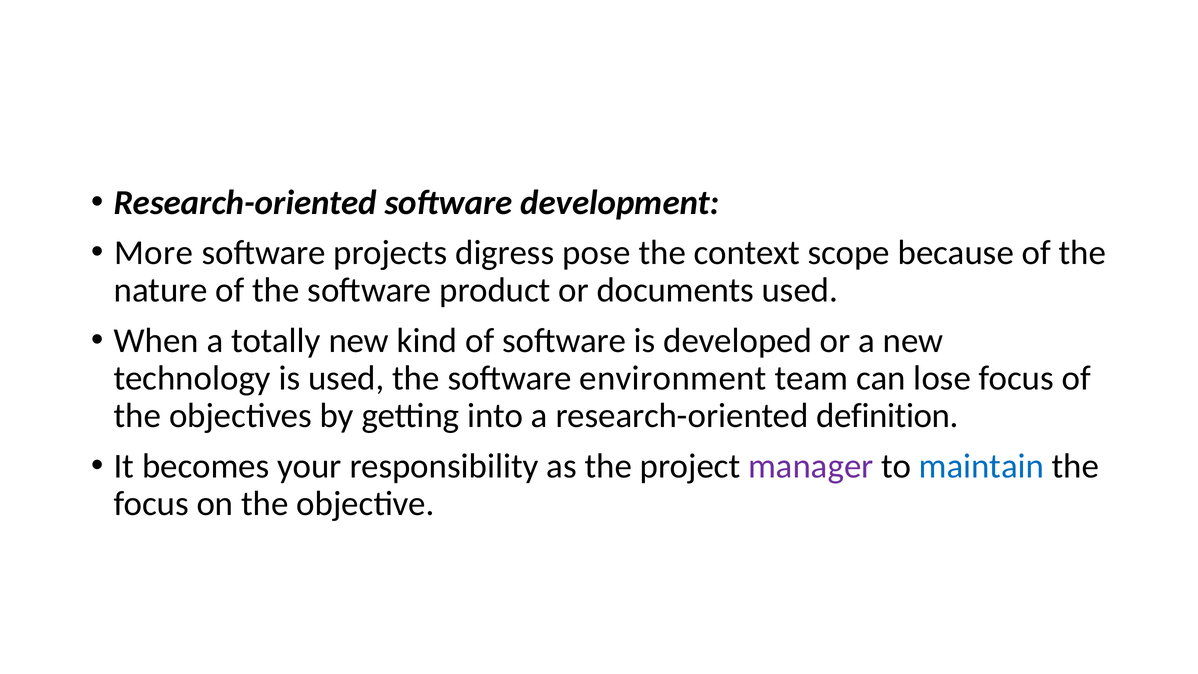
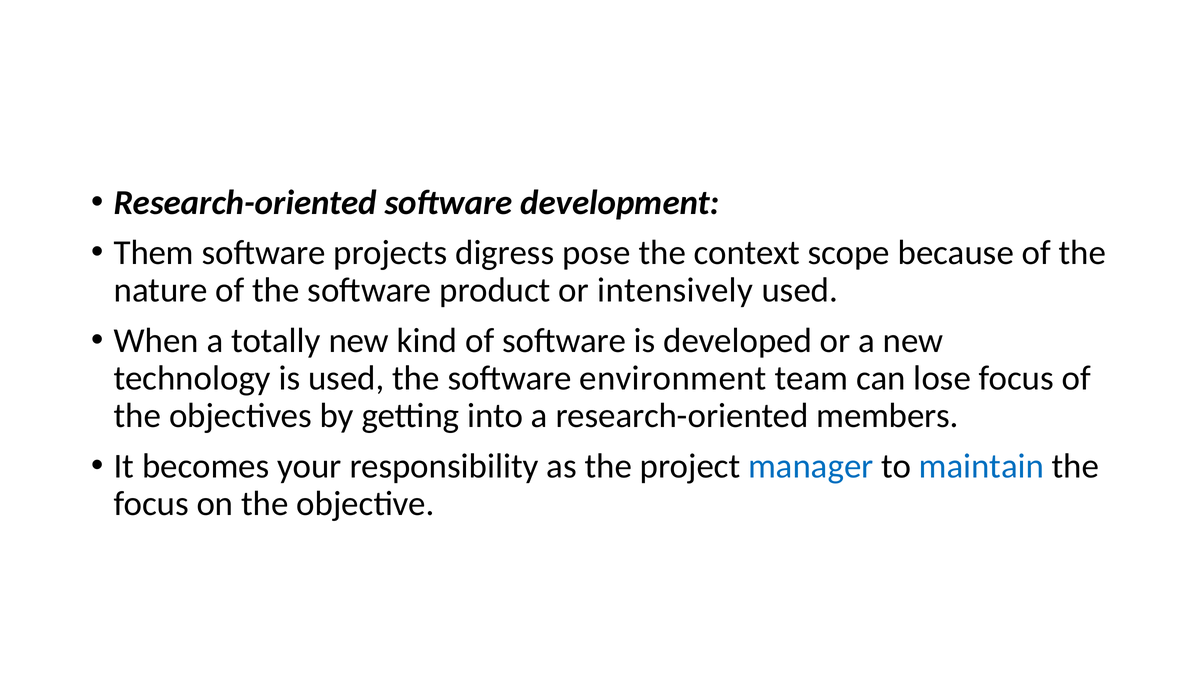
More: More -> Them (154, 253)
documents: documents -> intensively (675, 290)
definition: definition -> members (887, 416)
manager colour: purple -> blue (811, 466)
